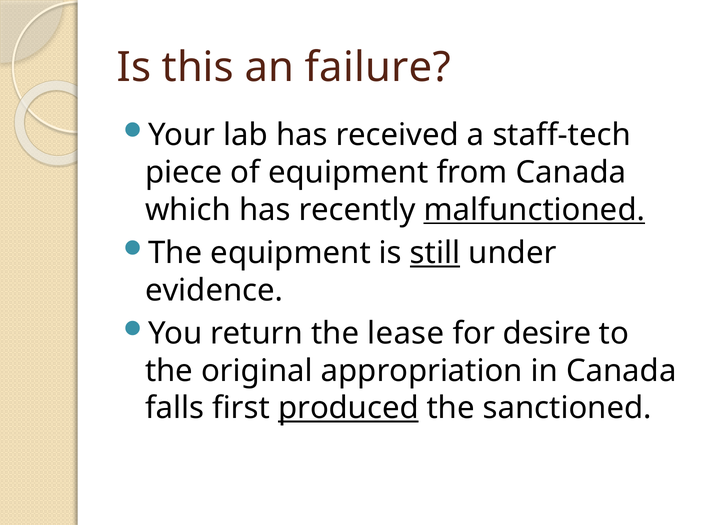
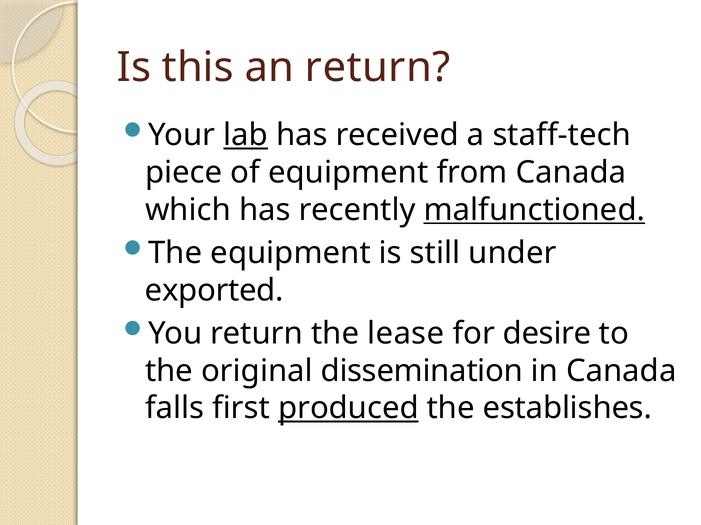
an failure: failure -> return (378, 68)
lab underline: none -> present (246, 135)
still underline: present -> none (435, 253)
evidence: evidence -> exported (214, 291)
appropriation: appropriation -> dissemination (422, 371)
sanctioned: sanctioned -> establishes (567, 409)
